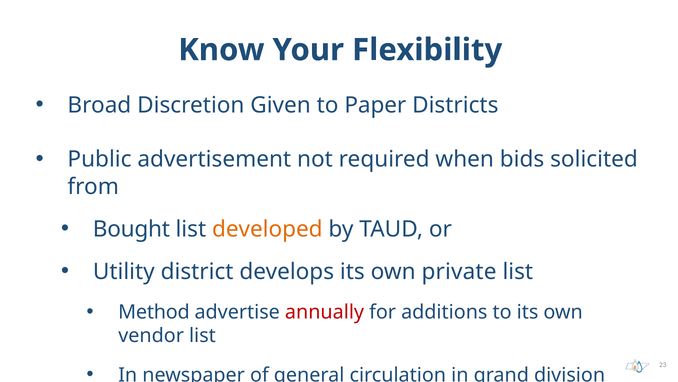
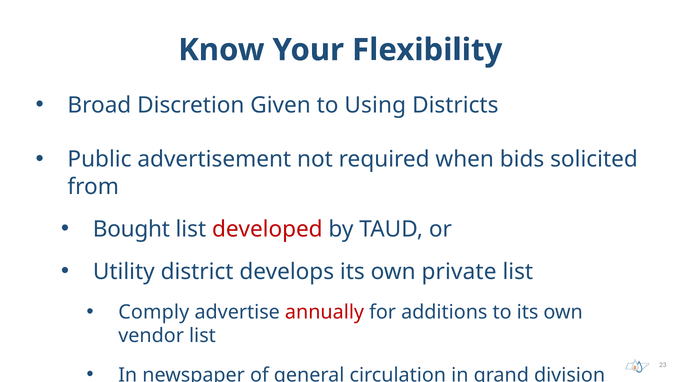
Paper: Paper -> Using (375, 105)
developed colour: orange -> red (267, 229)
Method: Method -> Comply (154, 312)
